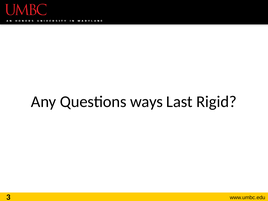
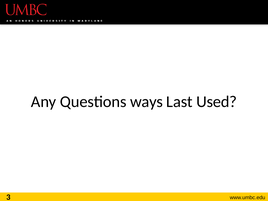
Rigid: Rigid -> Used (217, 102)
